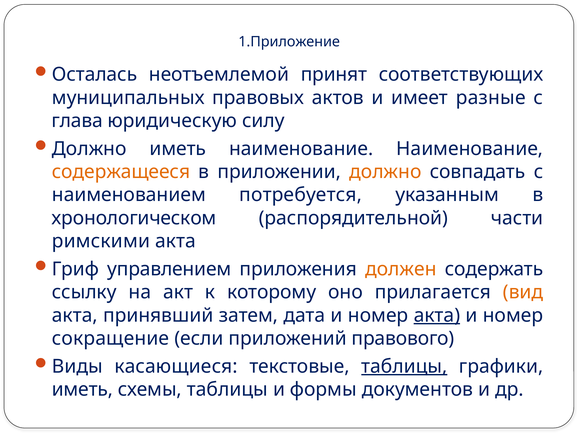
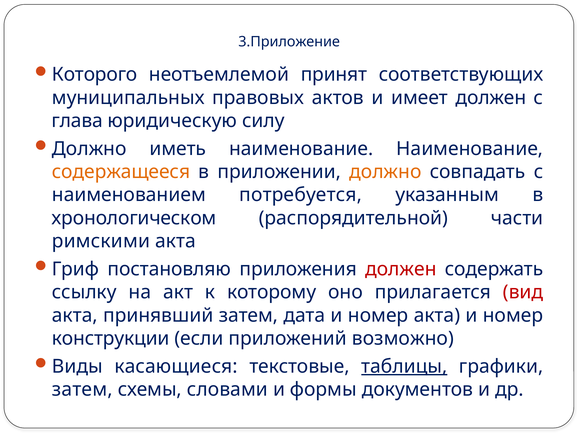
1.Приложение: 1.Приложение -> 3.Приложение (289, 42)
Осталась: Осталась -> Которого (95, 74)
имеет разные: разные -> должен (491, 98)
управлением: управлением -> постановляю (169, 269)
должен colour: orange -> red (401, 269)
вид colour: orange -> red (523, 292)
акта underline: present -> none (437, 315)
сокращение: сокращение -> конструкции (111, 338)
правового: правового -> возможно (403, 338)
иметь: иметь -> затем (82, 389)
схемы таблицы: таблицы -> словами (227, 389)
